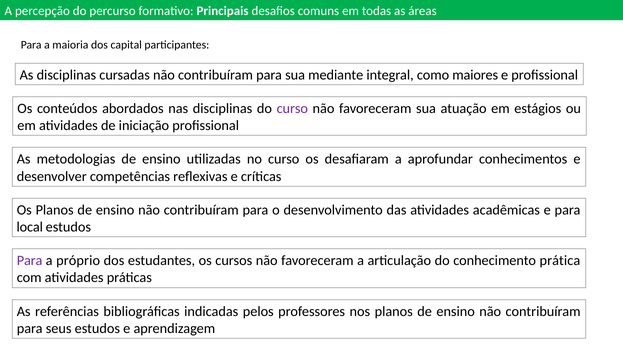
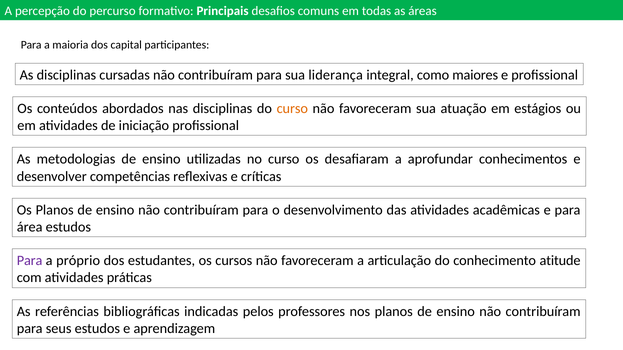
mediante: mediante -> liderança (336, 75)
curso colour: purple -> orange (292, 109)
local: local -> área (30, 227)
prática: prática -> atitude (560, 261)
